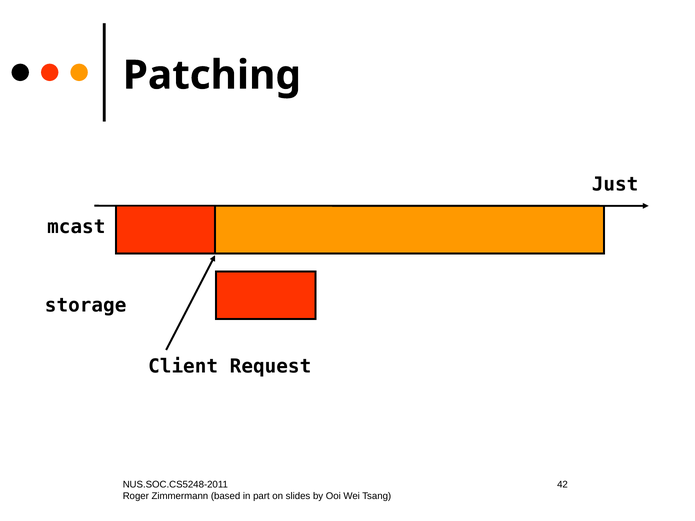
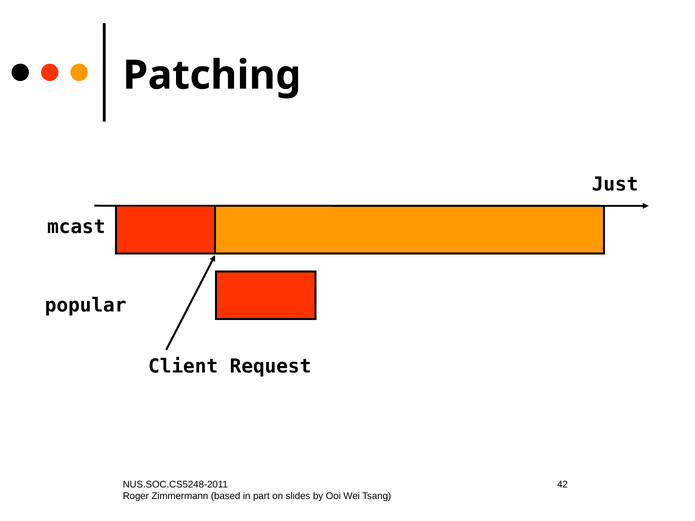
storage: storage -> popular (86, 306)
